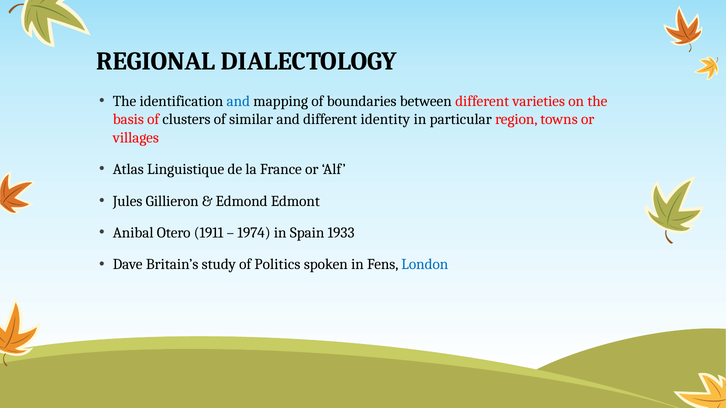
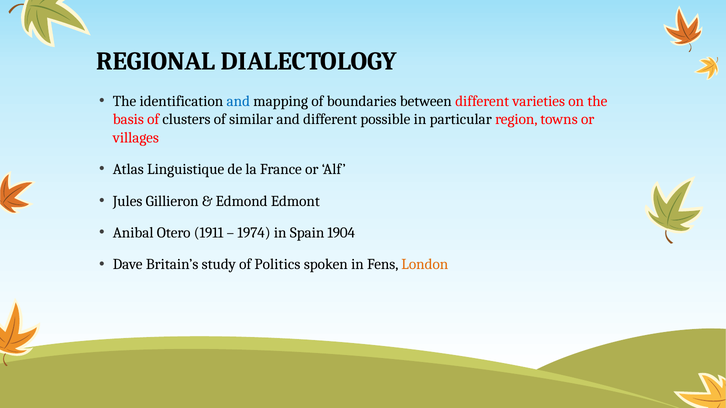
identity: identity -> possible (385, 120)
1933: 1933 -> 1904 (341, 233)
London colour: blue -> orange (425, 265)
